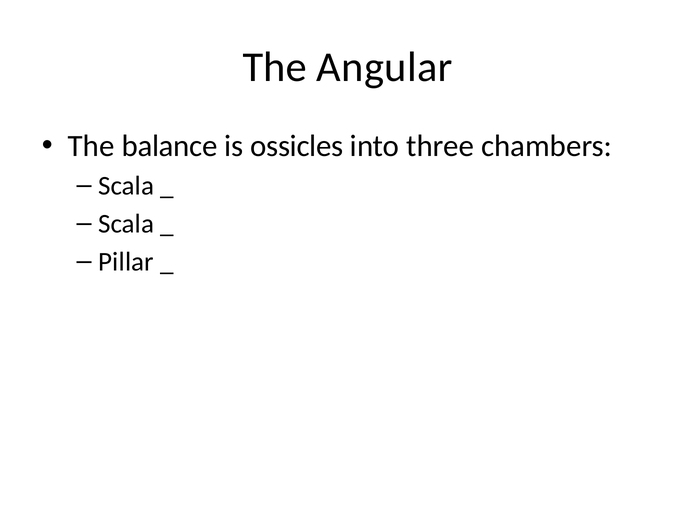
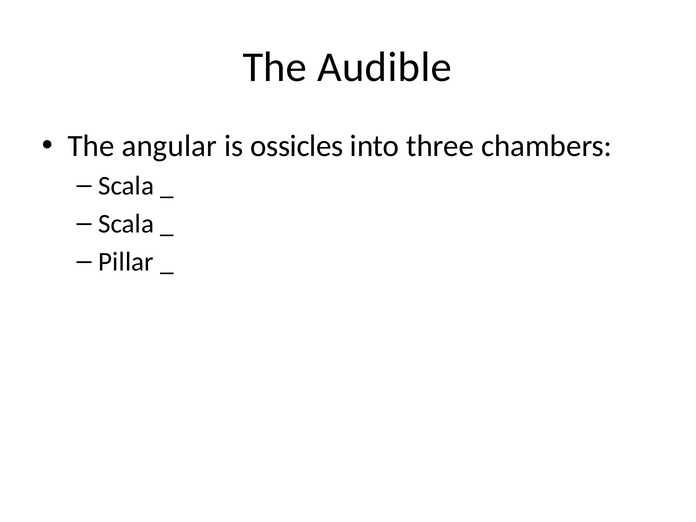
Angular: Angular -> Audible (384, 67)
balance: balance -> angular (169, 146)
